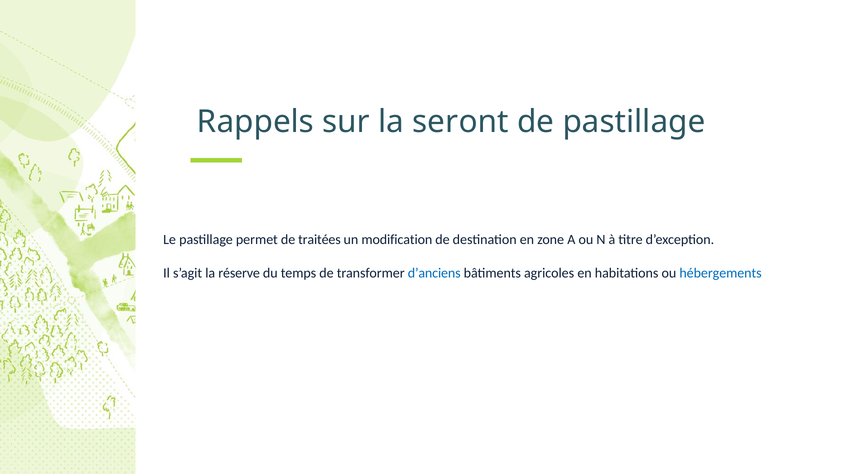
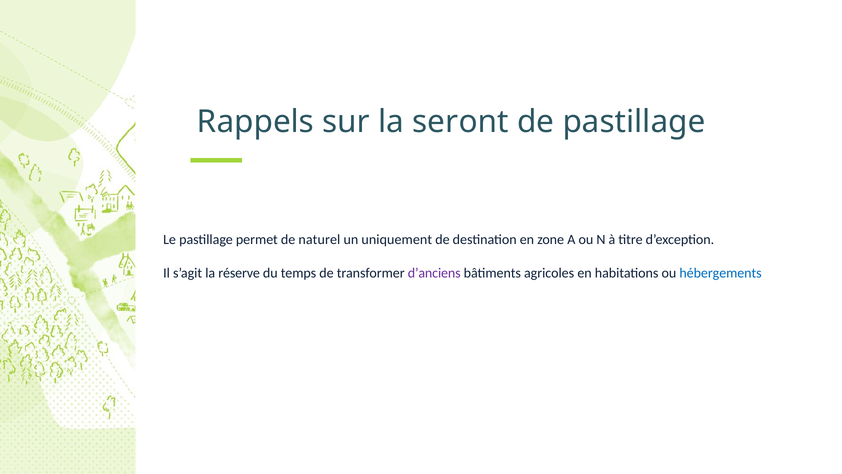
traitées: traitées -> naturel (319, 239)
modification: modification -> uniquement (397, 239)
d’anciens colour: blue -> purple (434, 273)
